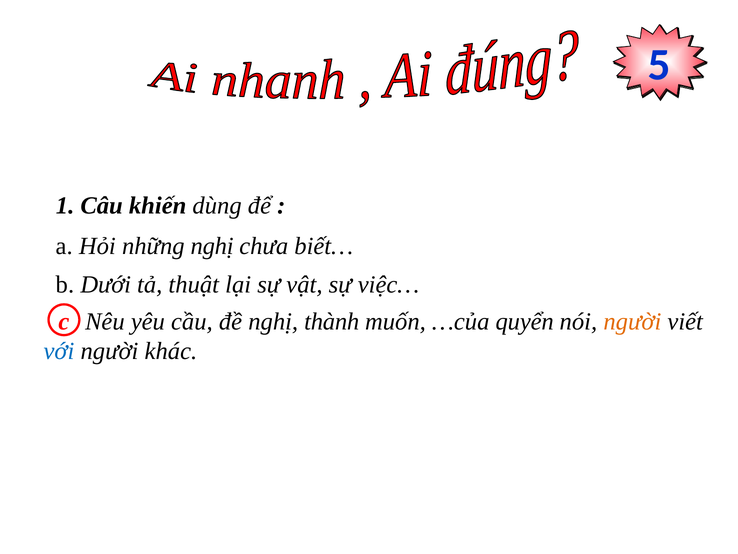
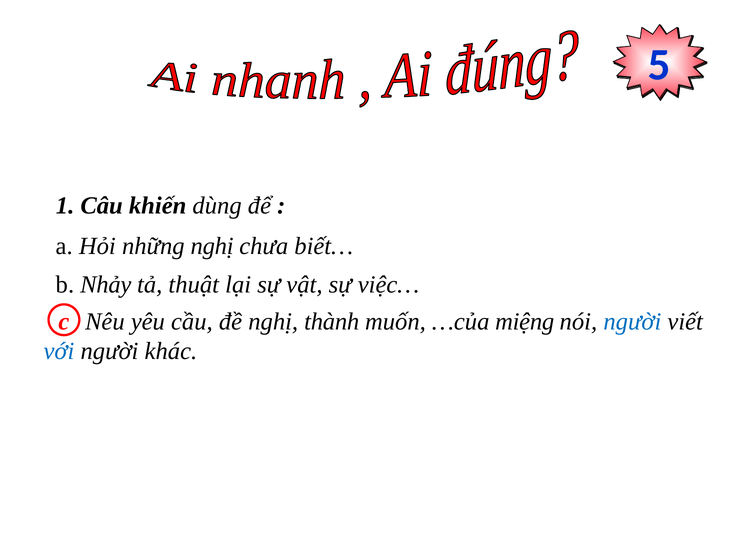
Dưới: Dưới -> Nhảy (106, 285)
quyển: quyển -> miệng (525, 321)
người colour: orange -> blue (632, 321)
